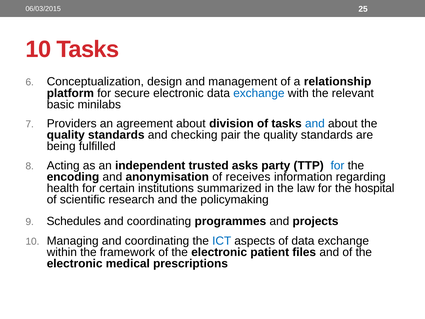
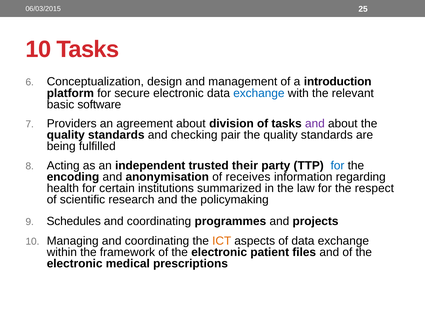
relationship: relationship -> introduction (338, 82)
minilabs: minilabs -> software (99, 104)
and colour: blue -> purple (315, 124)
asks: asks -> their (245, 165)
hospital: hospital -> respect (374, 188)
ICT colour: blue -> orange (222, 241)
